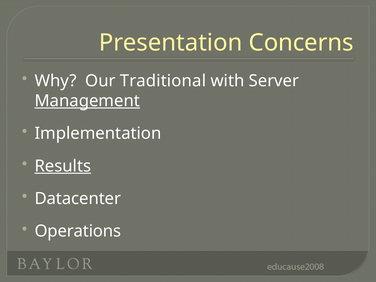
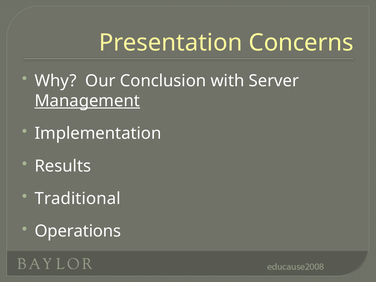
Traditional: Traditional -> Conclusion (163, 81)
Results underline: present -> none (63, 166)
Datacenter: Datacenter -> Traditional (78, 199)
